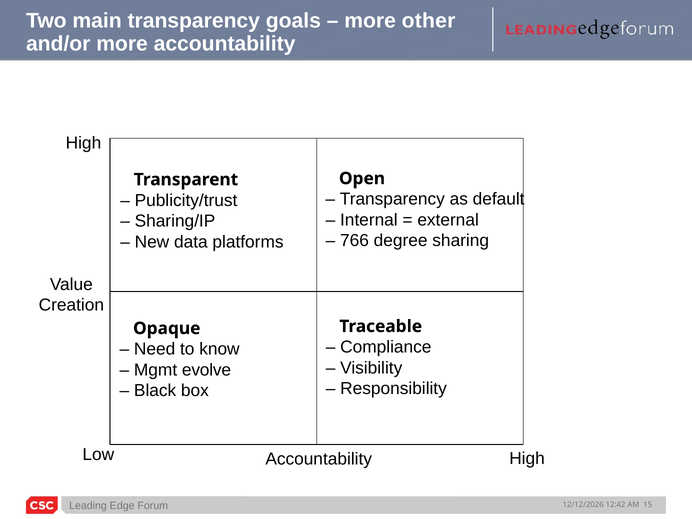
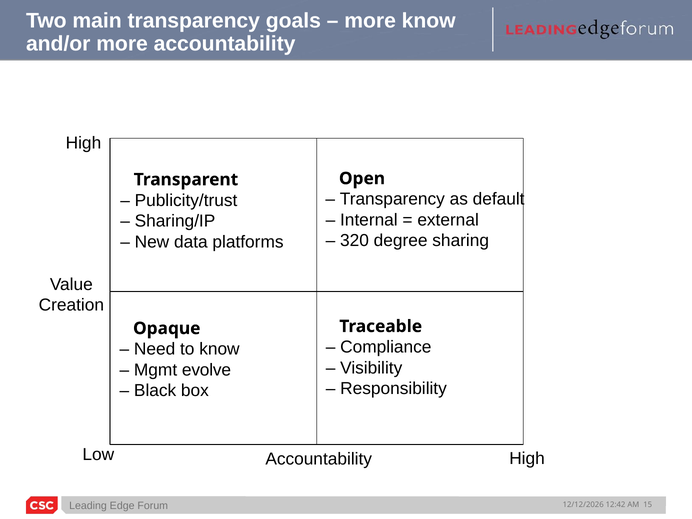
more other: other -> know (429, 21)
766: 766 -> 320 (355, 241)
